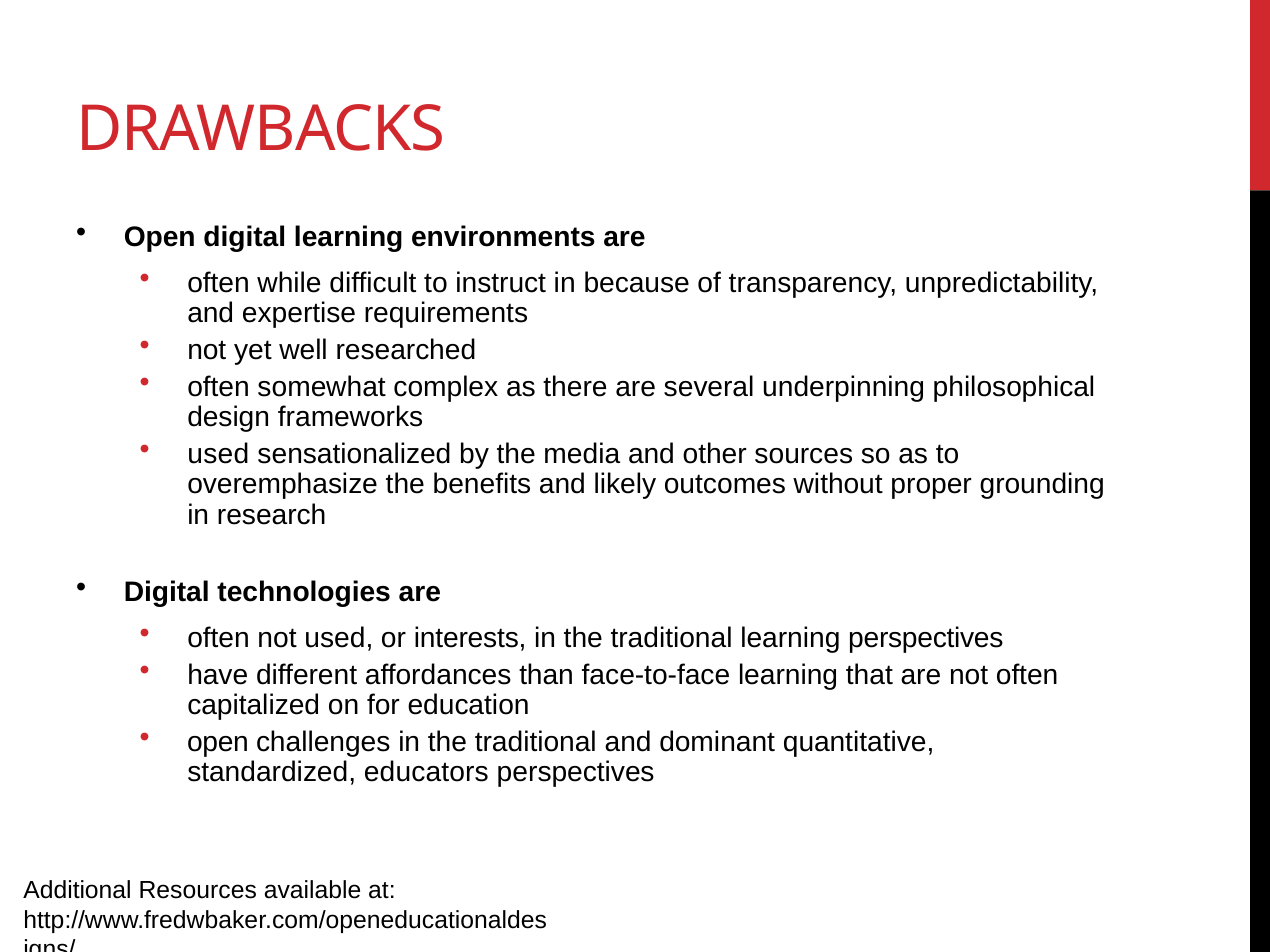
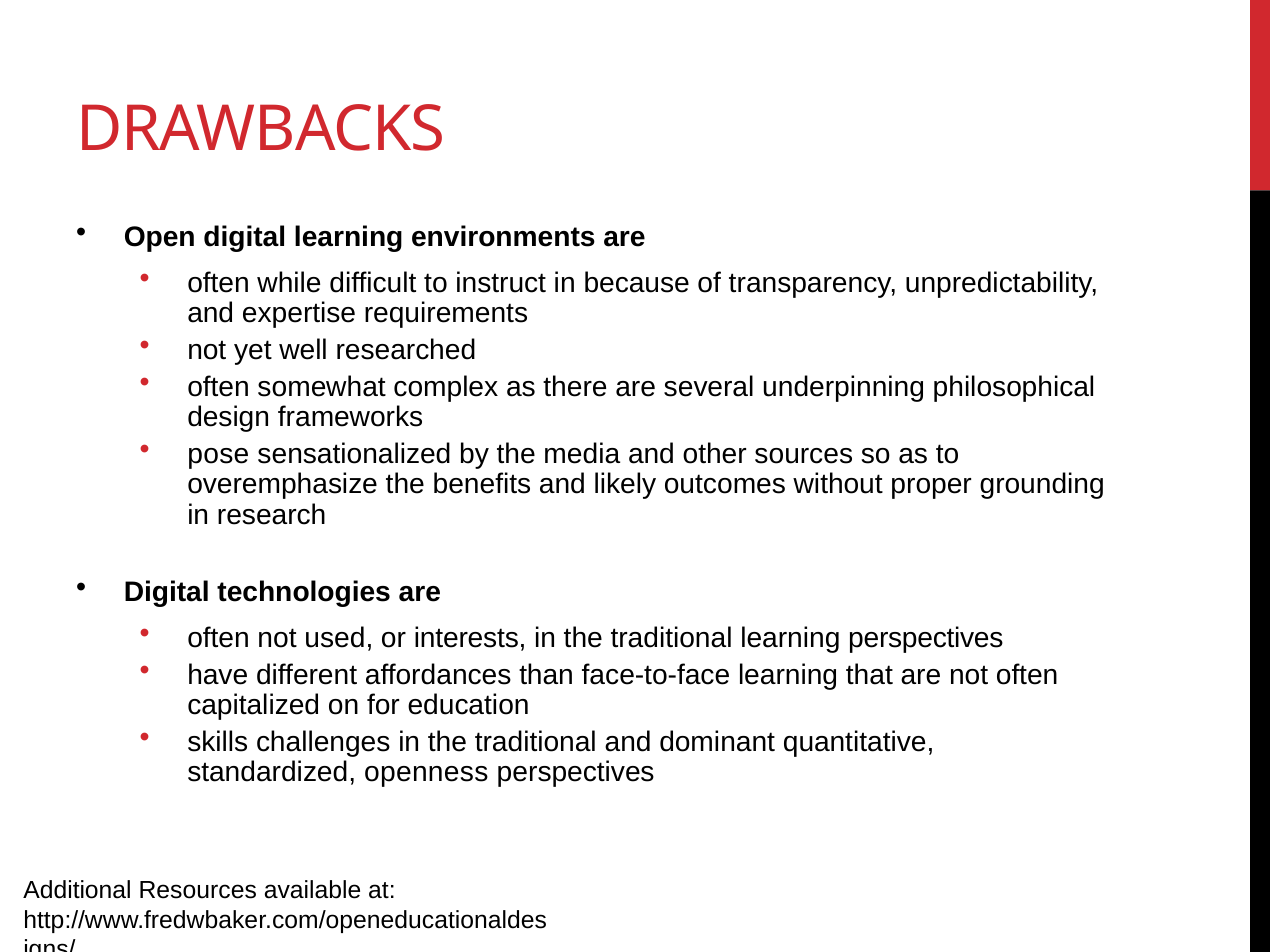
used: used -> pose (218, 454)
open: open -> skills (218, 742)
educators: educators -> openness (426, 773)
